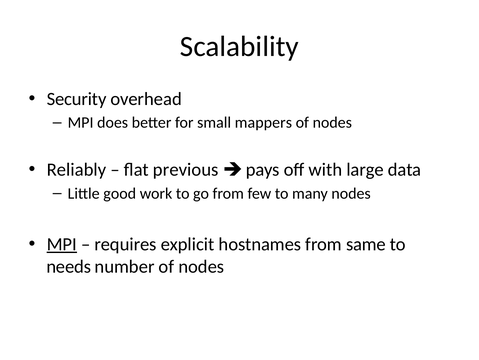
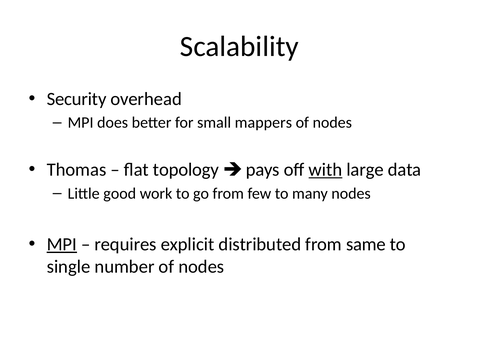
Reliably: Reliably -> Thomas (77, 169)
previous: previous -> topology (186, 169)
with underline: none -> present (325, 169)
hostnames: hostnames -> distributed (260, 244)
needs: needs -> single (69, 266)
